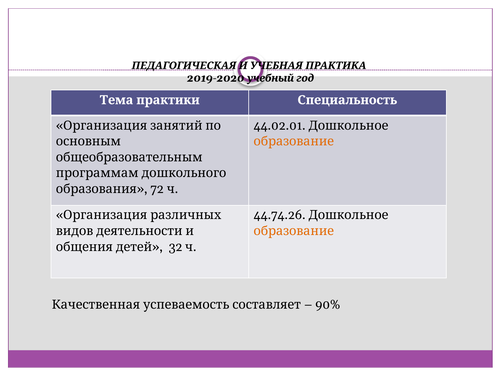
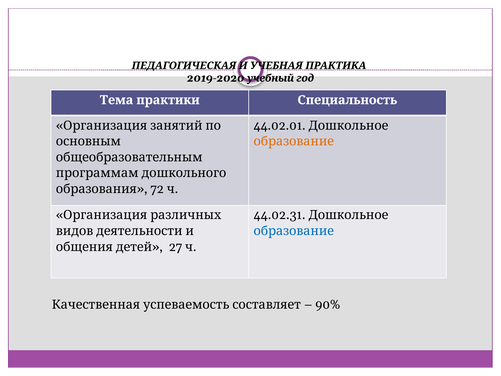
44.74.26: 44.74.26 -> 44.02.31 (279, 215)
образование colour: orange -> blue (294, 231)
32: 32 -> 27 (175, 247)
